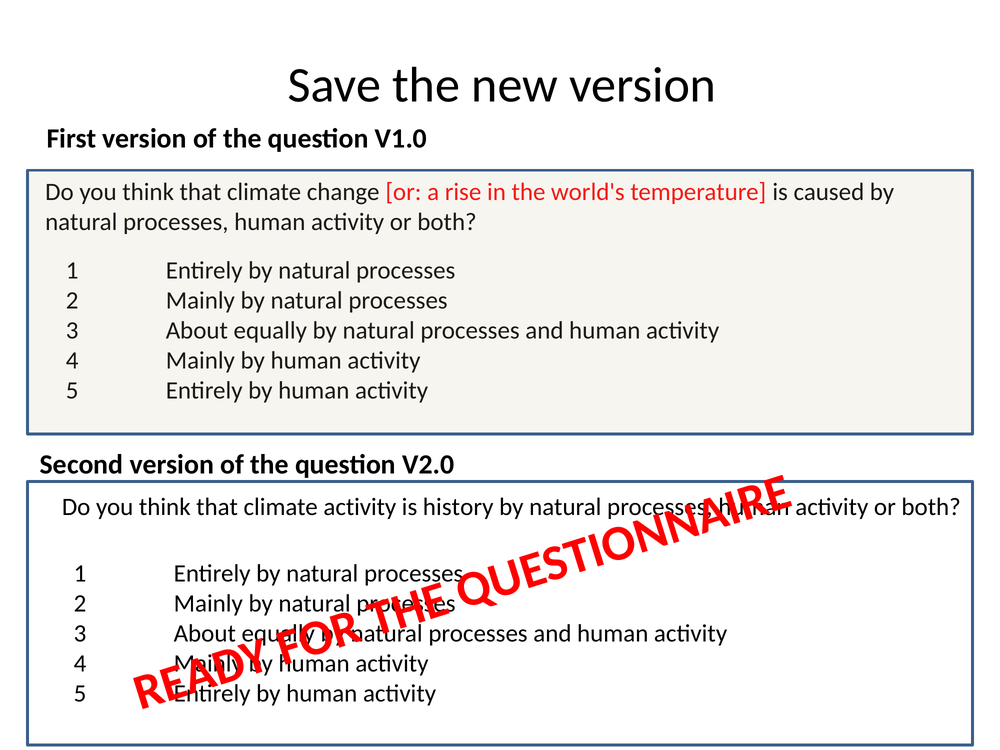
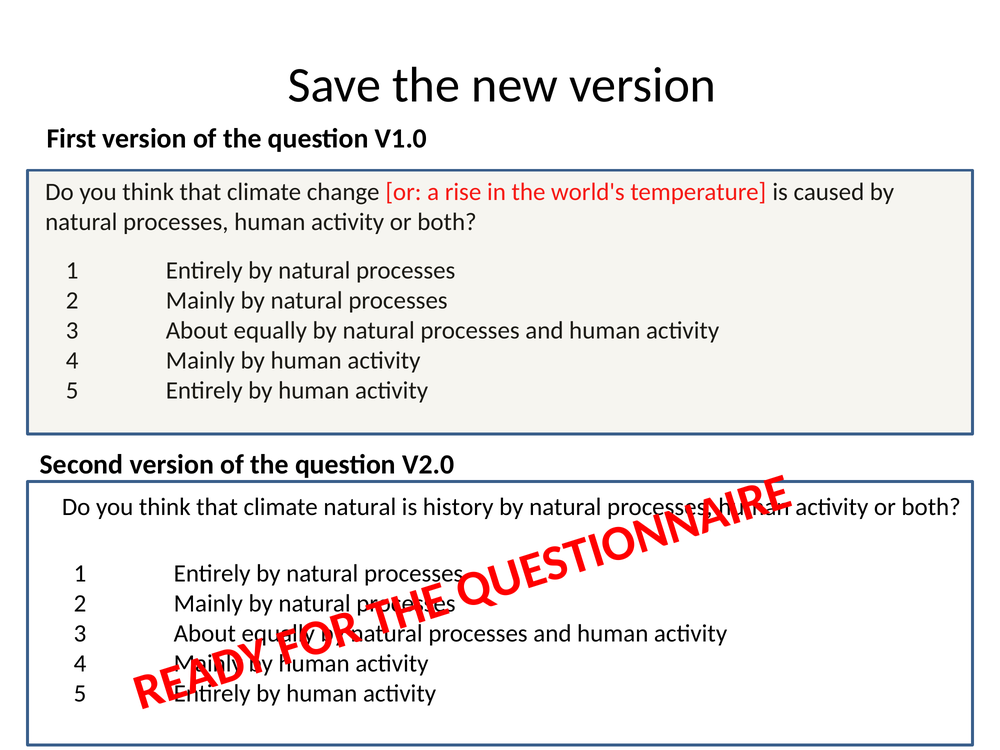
climate activity: activity -> natural (360, 507)
